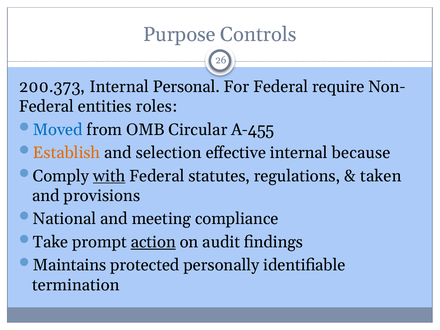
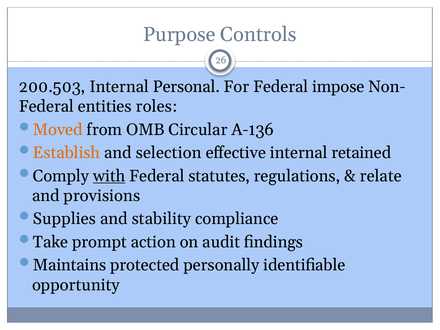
200.373: 200.373 -> 200.503 (52, 87)
require: require -> impose (338, 87)
Moved colour: blue -> orange (58, 130)
A-455: A-455 -> A-136 (253, 130)
because: because -> retained (361, 153)
taken: taken -> relate (381, 176)
National: National -> Supplies (64, 219)
meeting: meeting -> stability (161, 219)
action underline: present -> none (153, 242)
termination: termination -> opportunity (76, 285)
